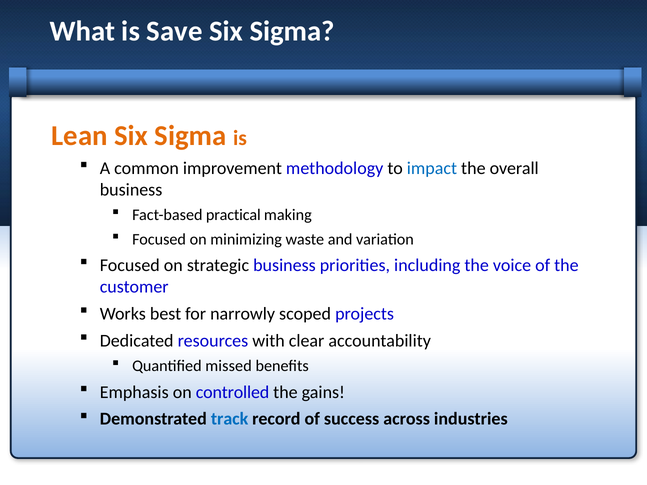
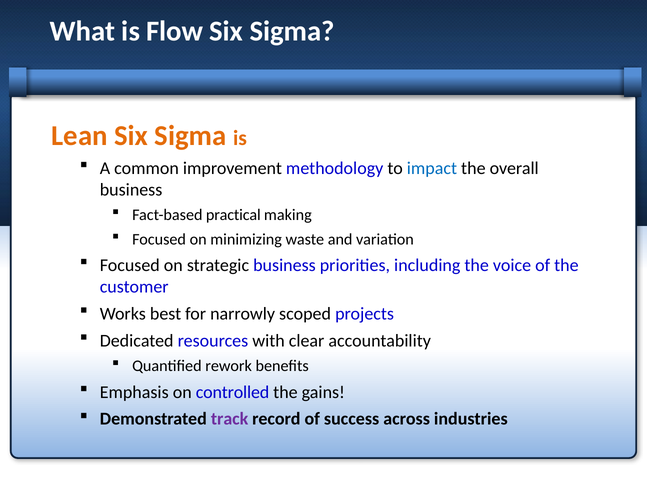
Save: Save -> Flow (175, 31)
missed: missed -> rework (229, 366)
track colour: blue -> purple (230, 419)
